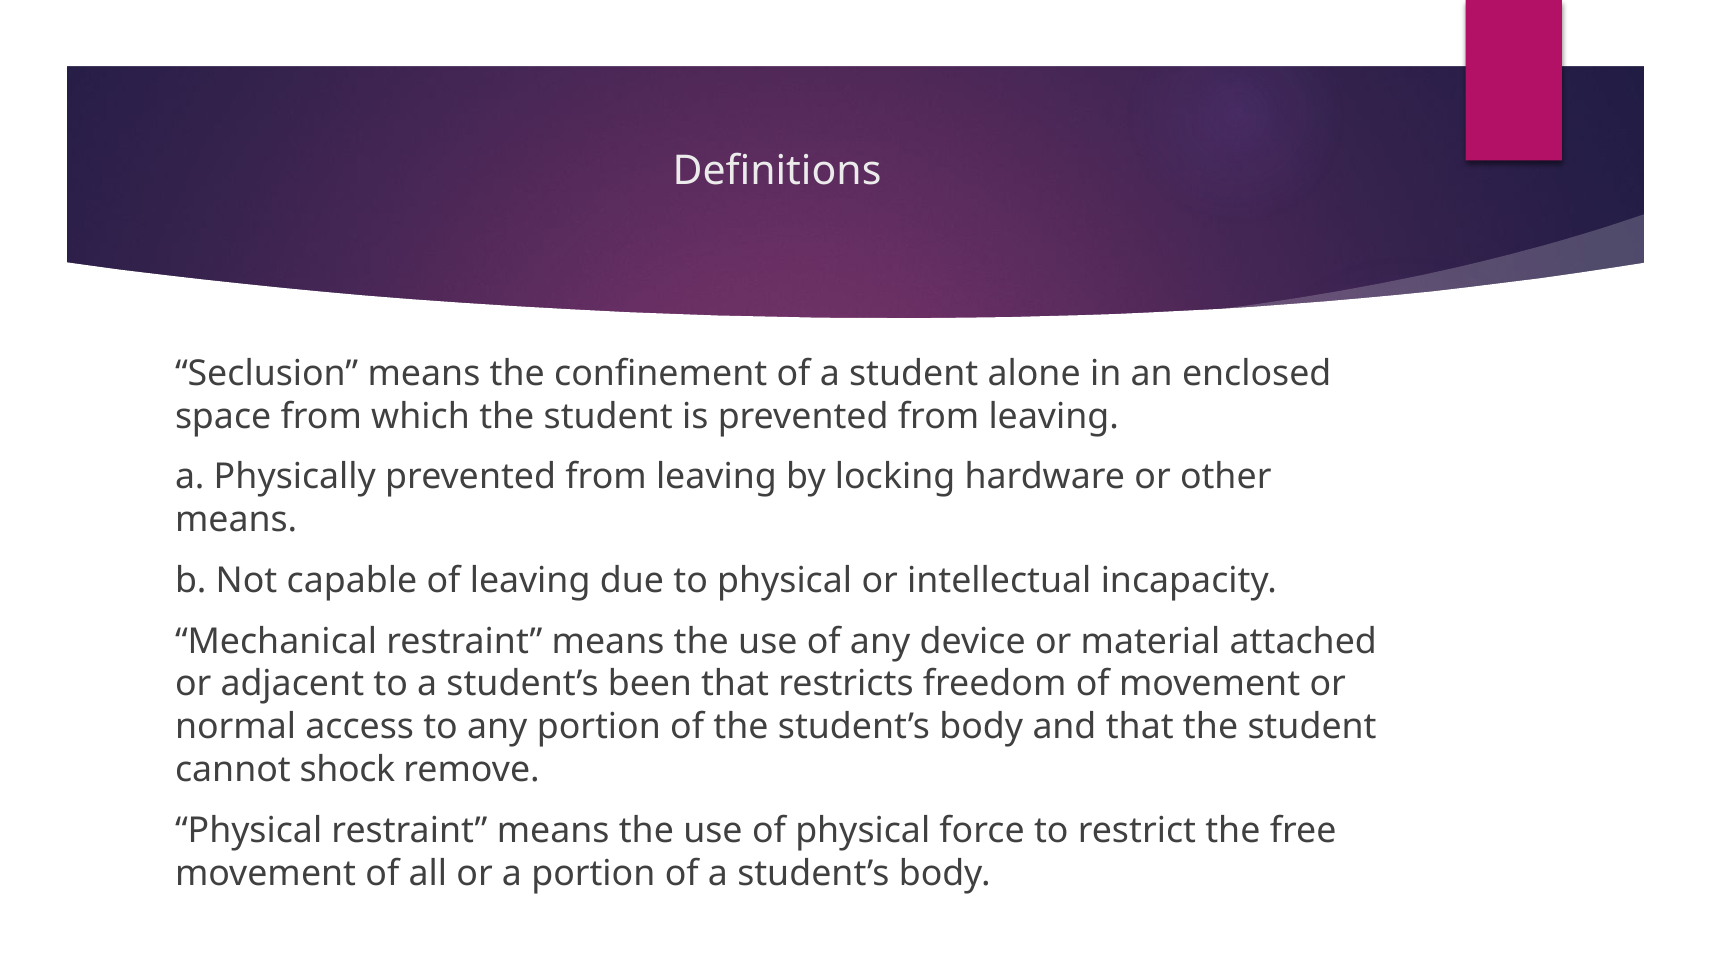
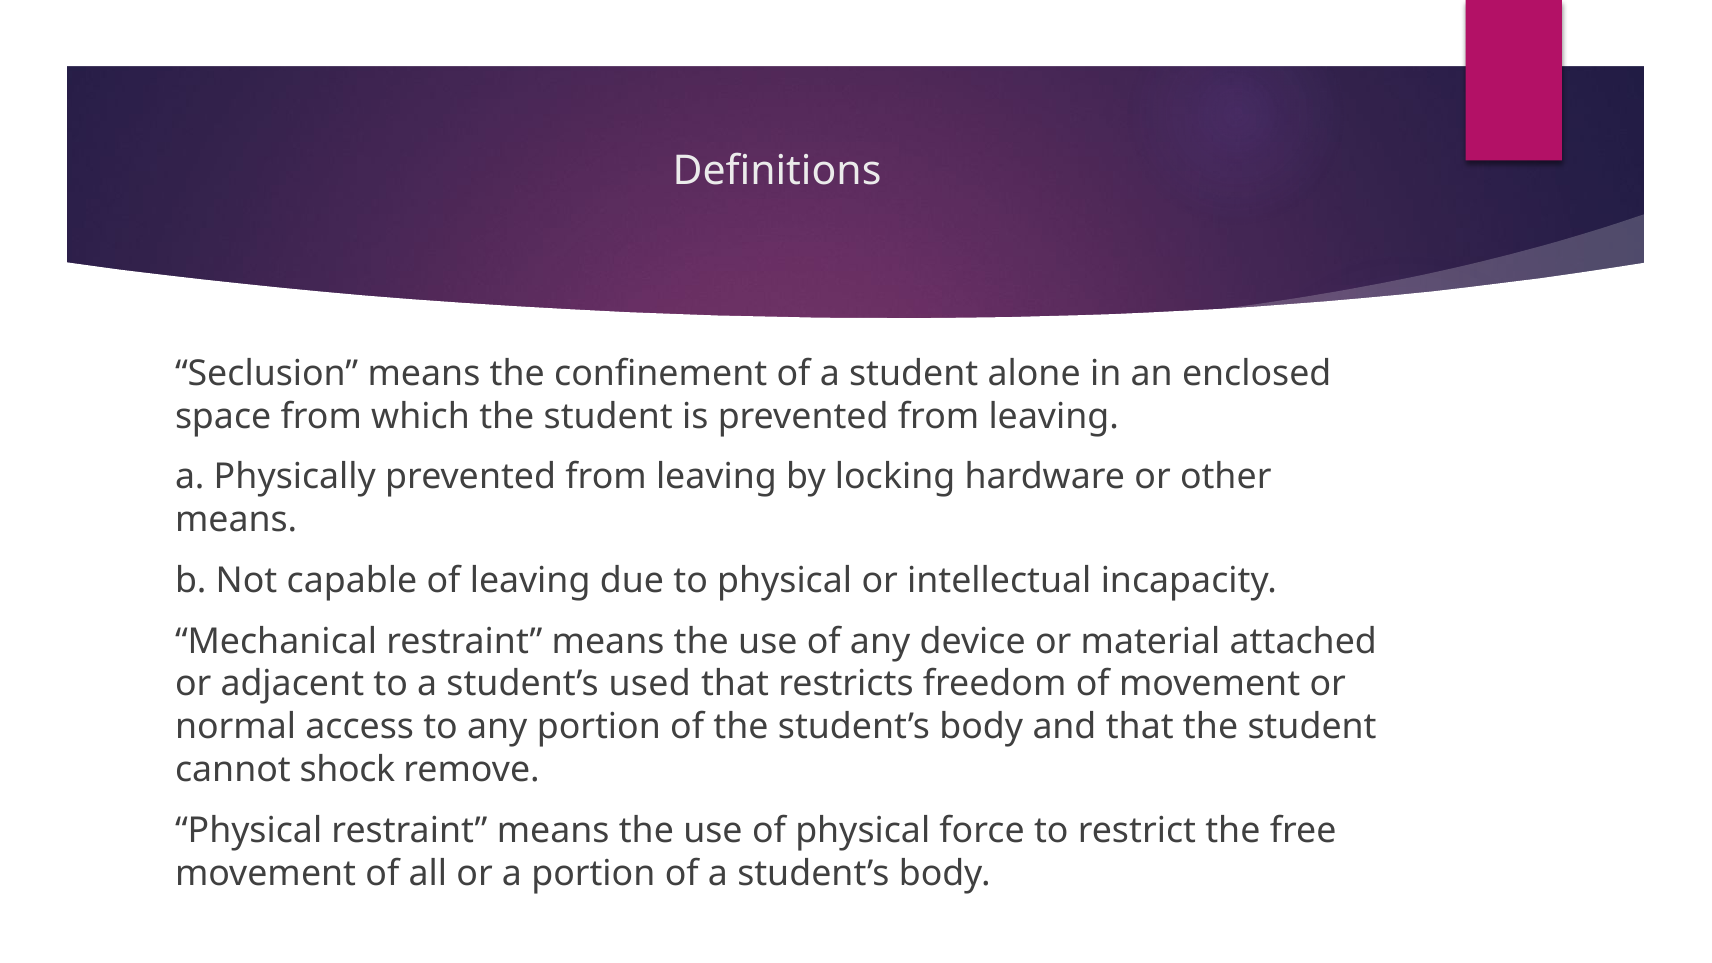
been: been -> used (650, 684)
